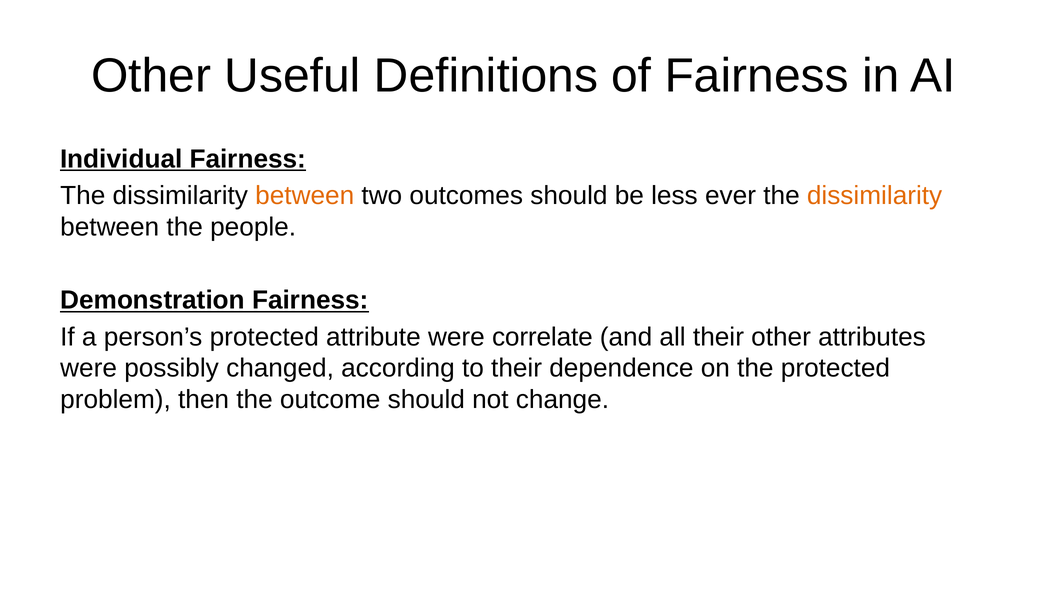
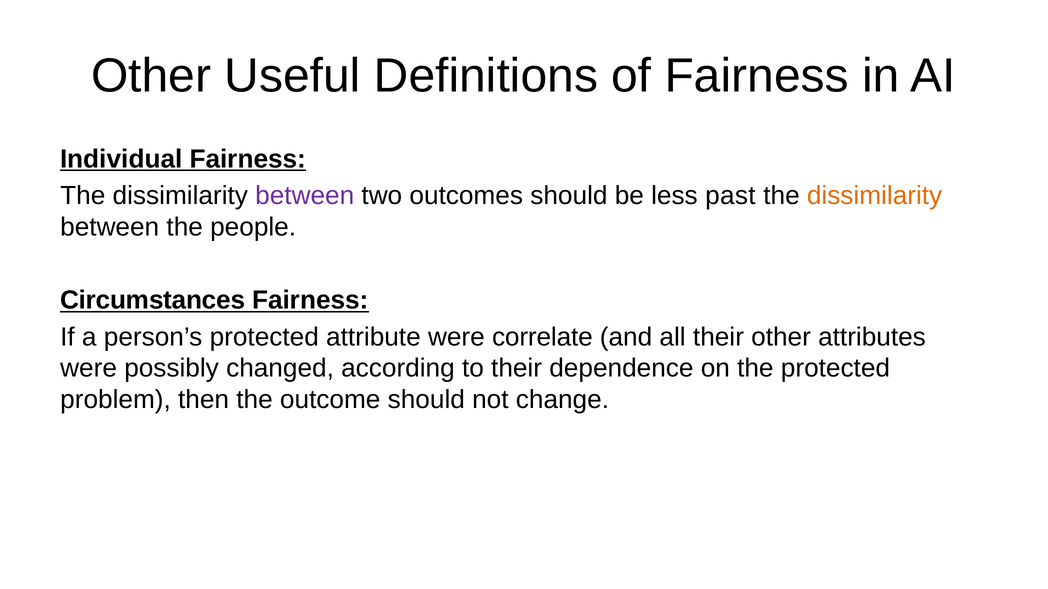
between colour: orange -> purple (305, 196)
ever: ever -> past (730, 196)
Demonstration: Demonstration -> Circumstances (153, 300)
